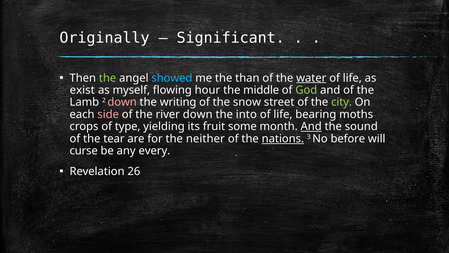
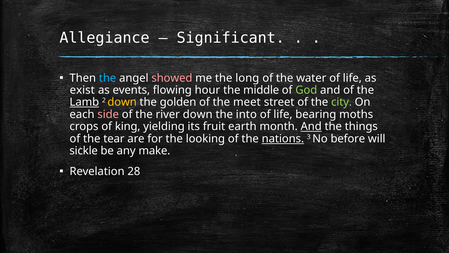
Originally: Originally -> Allegiance (105, 38)
the colour: light green -> light blue (108, 78)
showed colour: light blue -> pink (172, 78)
than: than -> long (247, 78)
water underline: present -> none (311, 78)
myself: myself -> events (131, 90)
Lamb underline: none -> present (84, 102)
down colour: pink -> yellow (122, 102)
writing: writing -> golden (178, 102)
snow: snow -> meet (247, 102)
type: type -> king (128, 126)
some: some -> earth (242, 126)
sound: sound -> things (361, 126)
neither: neither -> looking (205, 138)
curse: curse -> sickle (84, 151)
every: every -> make (154, 151)
26: 26 -> 28 (134, 171)
